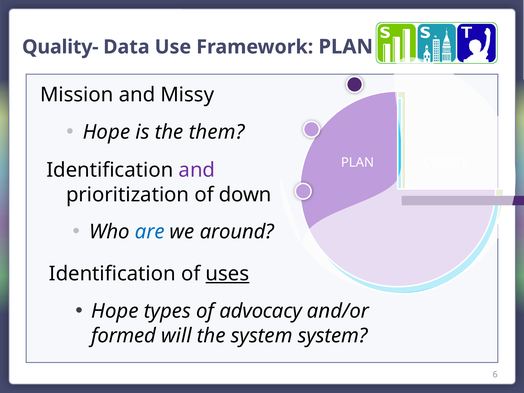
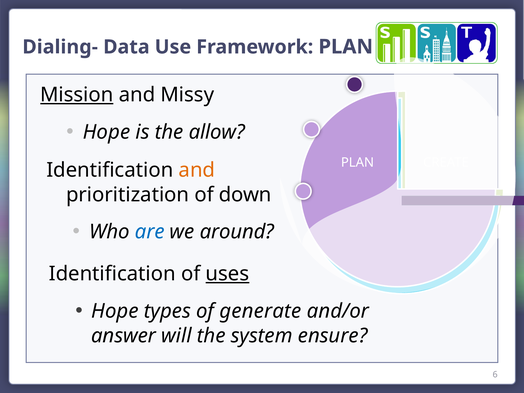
Quality-: Quality- -> Dialing- (60, 47)
Mission underline: none -> present (77, 95)
them: them -> allow (217, 132)
and colour: purple -> orange (197, 170)
advocacy: advocacy -> generate (260, 311)
formed: formed -> answer (124, 336)
system system: system -> ensure (333, 336)
